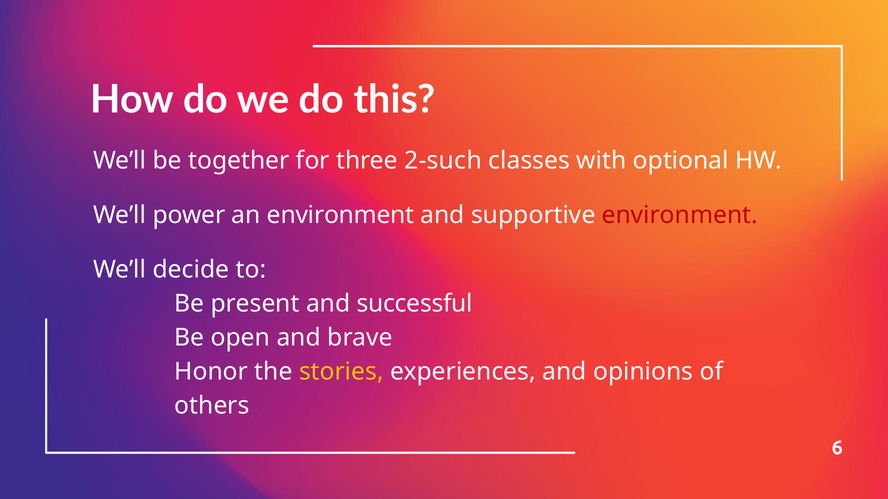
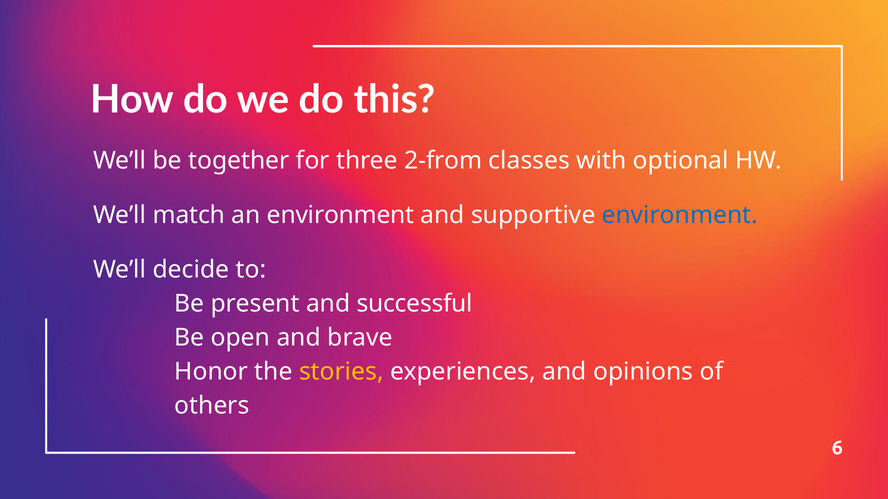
2-such: 2-such -> 2-from (443, 161)
power: power -> match (189, 215)
environment colour: red -> blue (680, 215)
